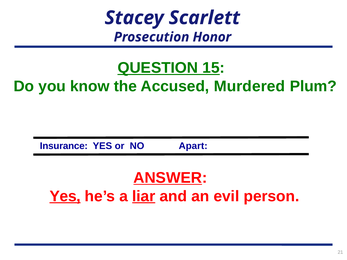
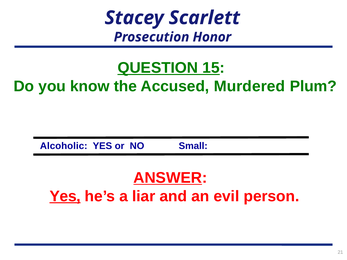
Insurance: Insurance -> Alcoholic (64, 146)
Apart: Apart -> Small (193, 146)
liar underline: present -> none (144, 196)
